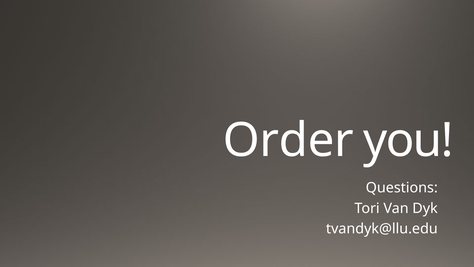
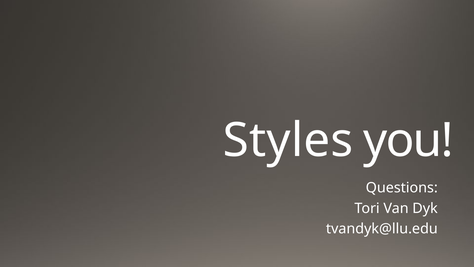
Order: Order -> Styles (288, 140)
